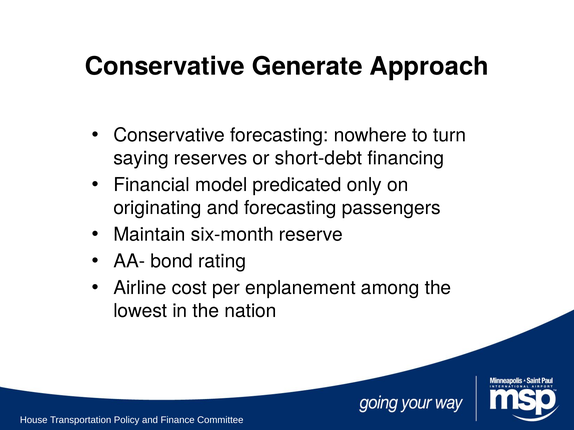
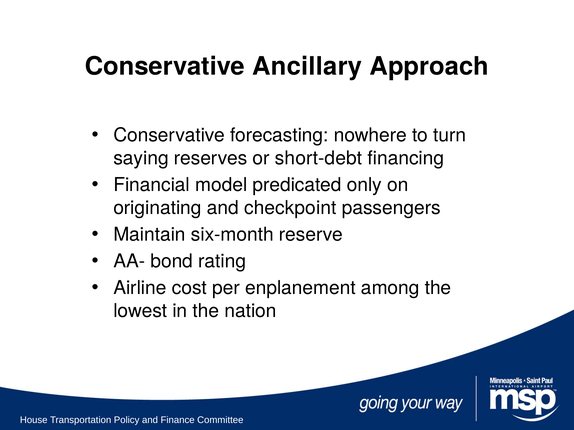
Generate: Generate -> Ancillary (307, 66)
and forecasting: forecasting -> checkpoint (290, 208)
